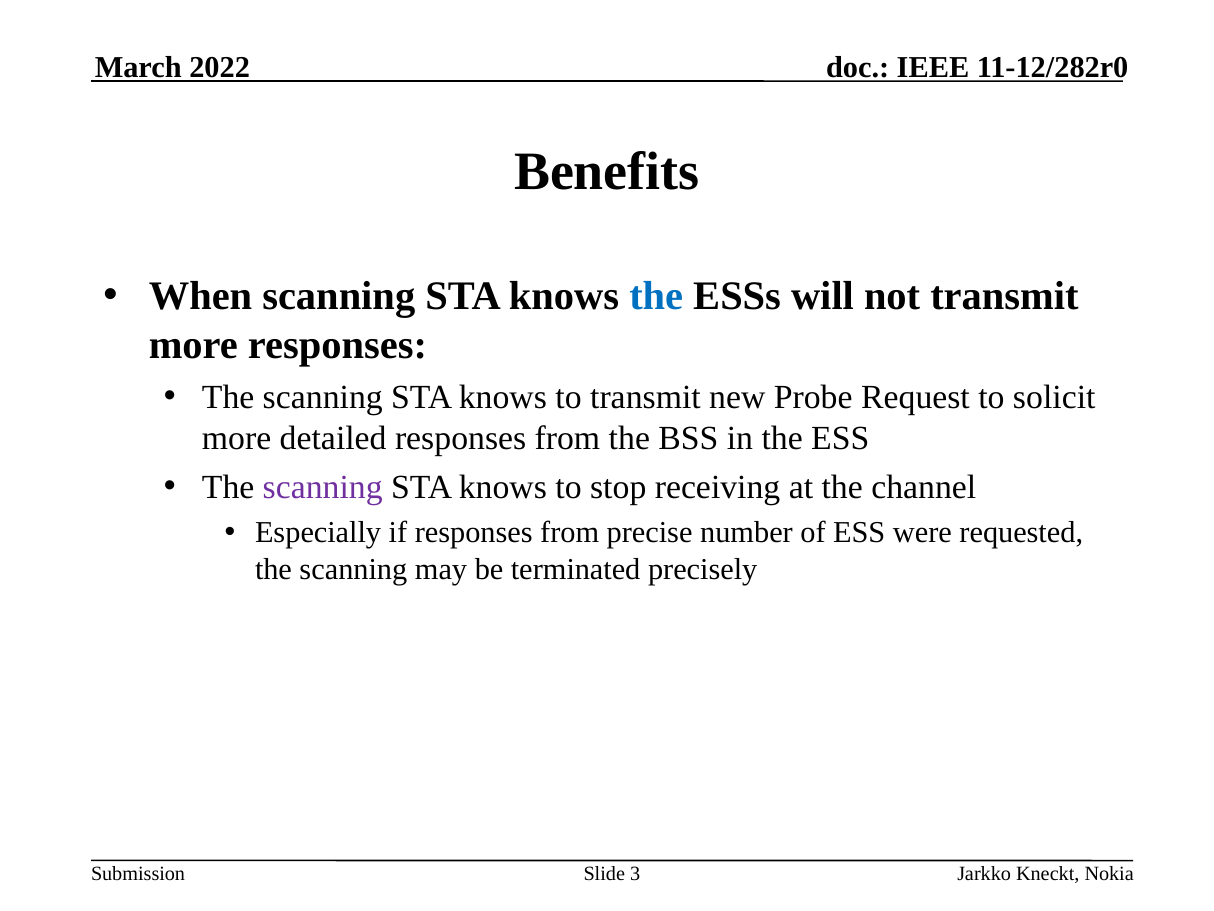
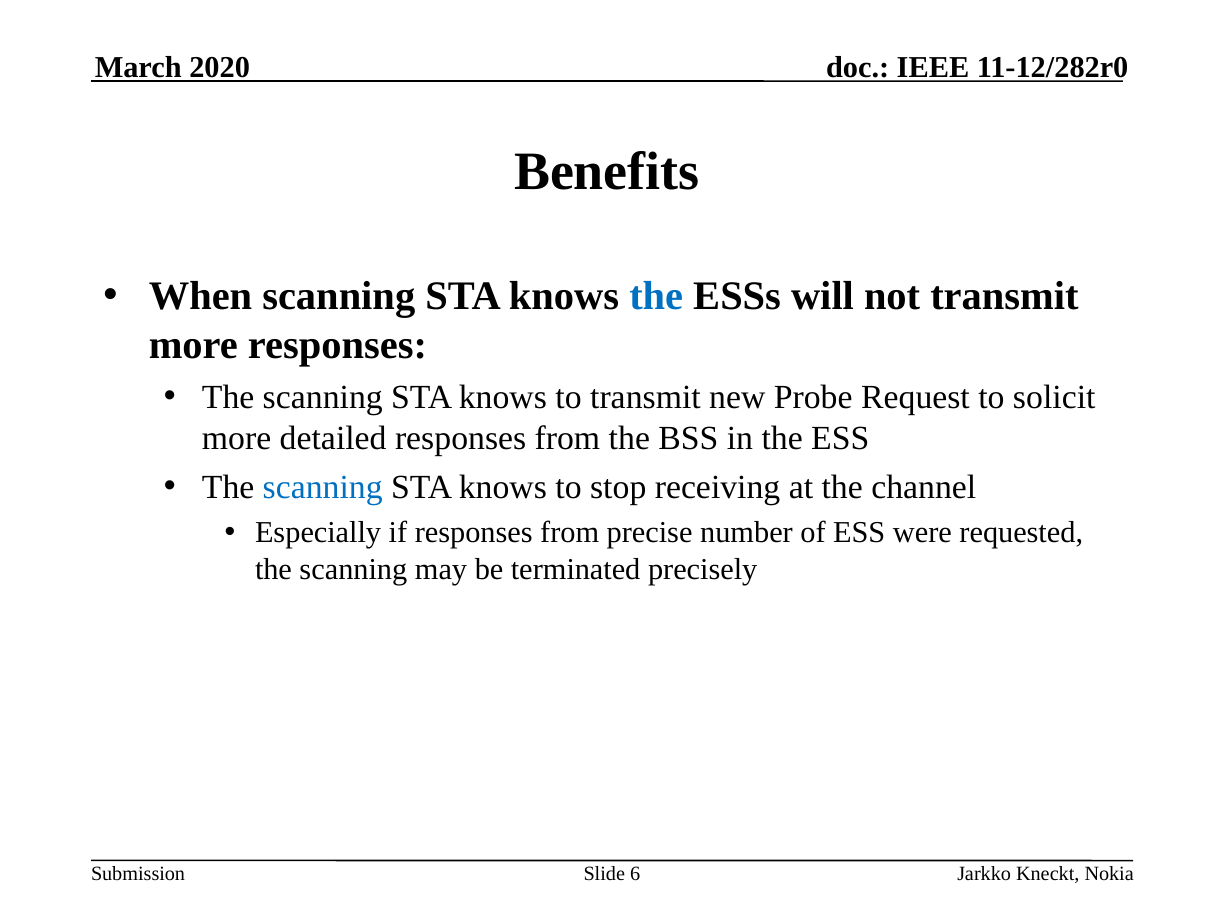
2022: 2022 -> 2020 (220, 68)
scanning colour: purple -> blue (323, 487)
3: 3 -> 6 (635, 873)
